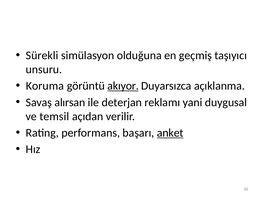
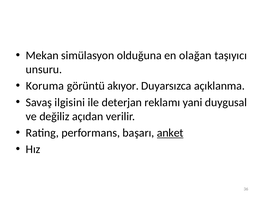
Sürekli: Sürekli -> Mekan (42, 55)
geçmiş: geçmiş -> olağan (195, 55)
akıyor underline: present -> none (123, 86)
alırsan: alırsan -> ilgisini (70, 102)
temsil: temsil -> değiliz (54, 116)
